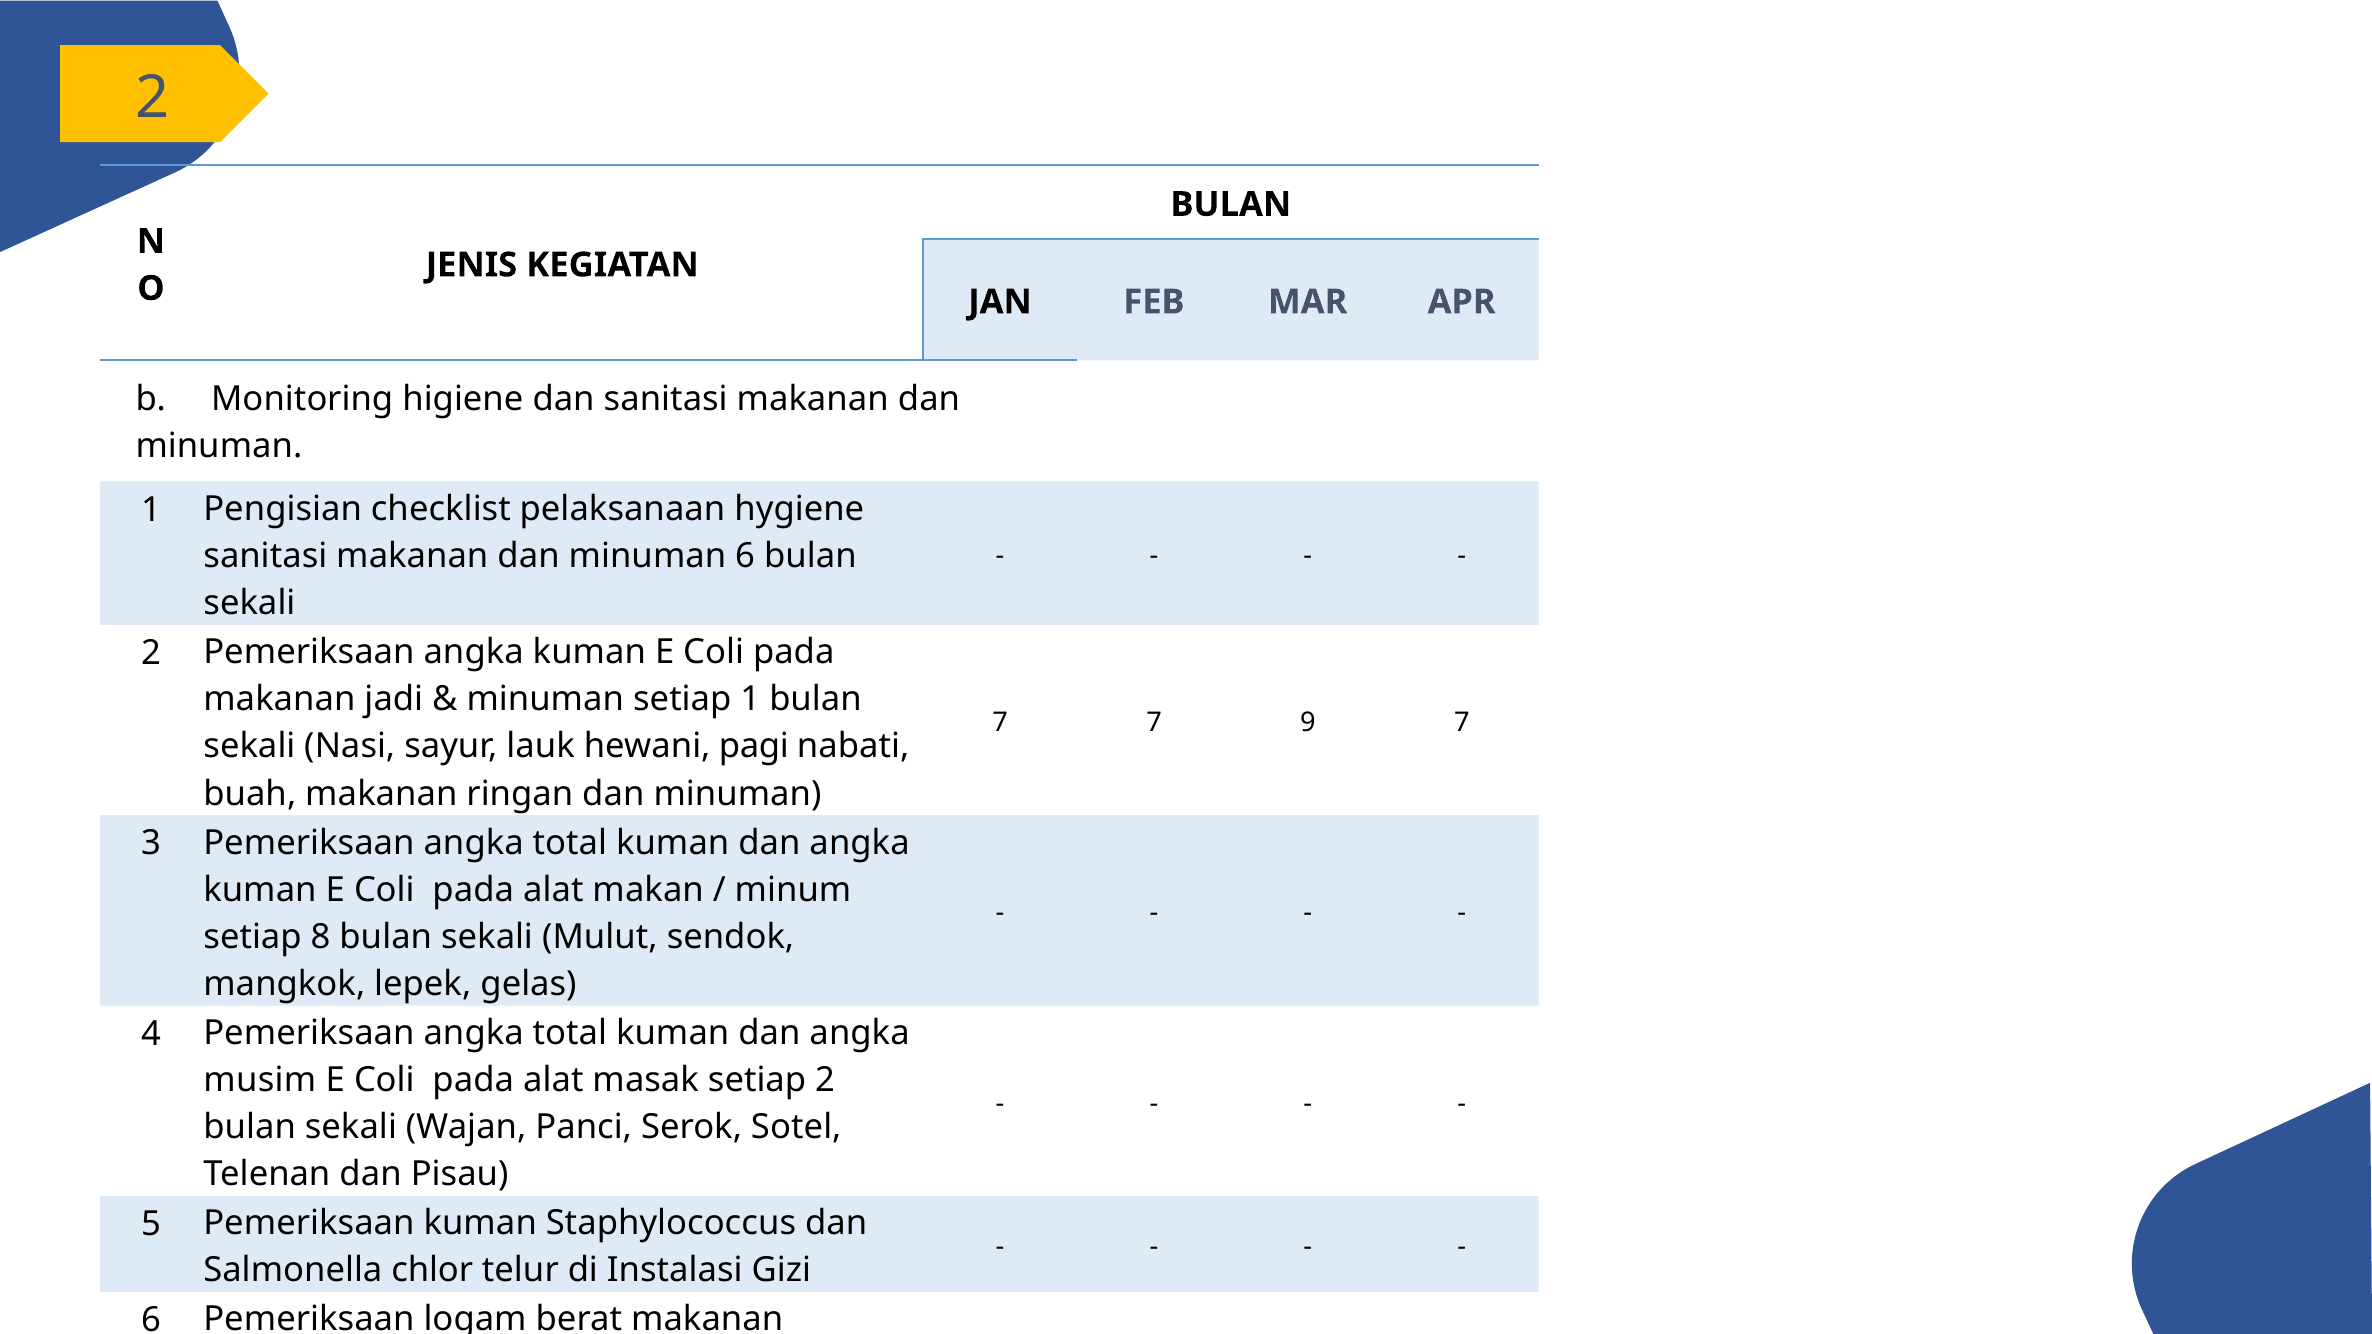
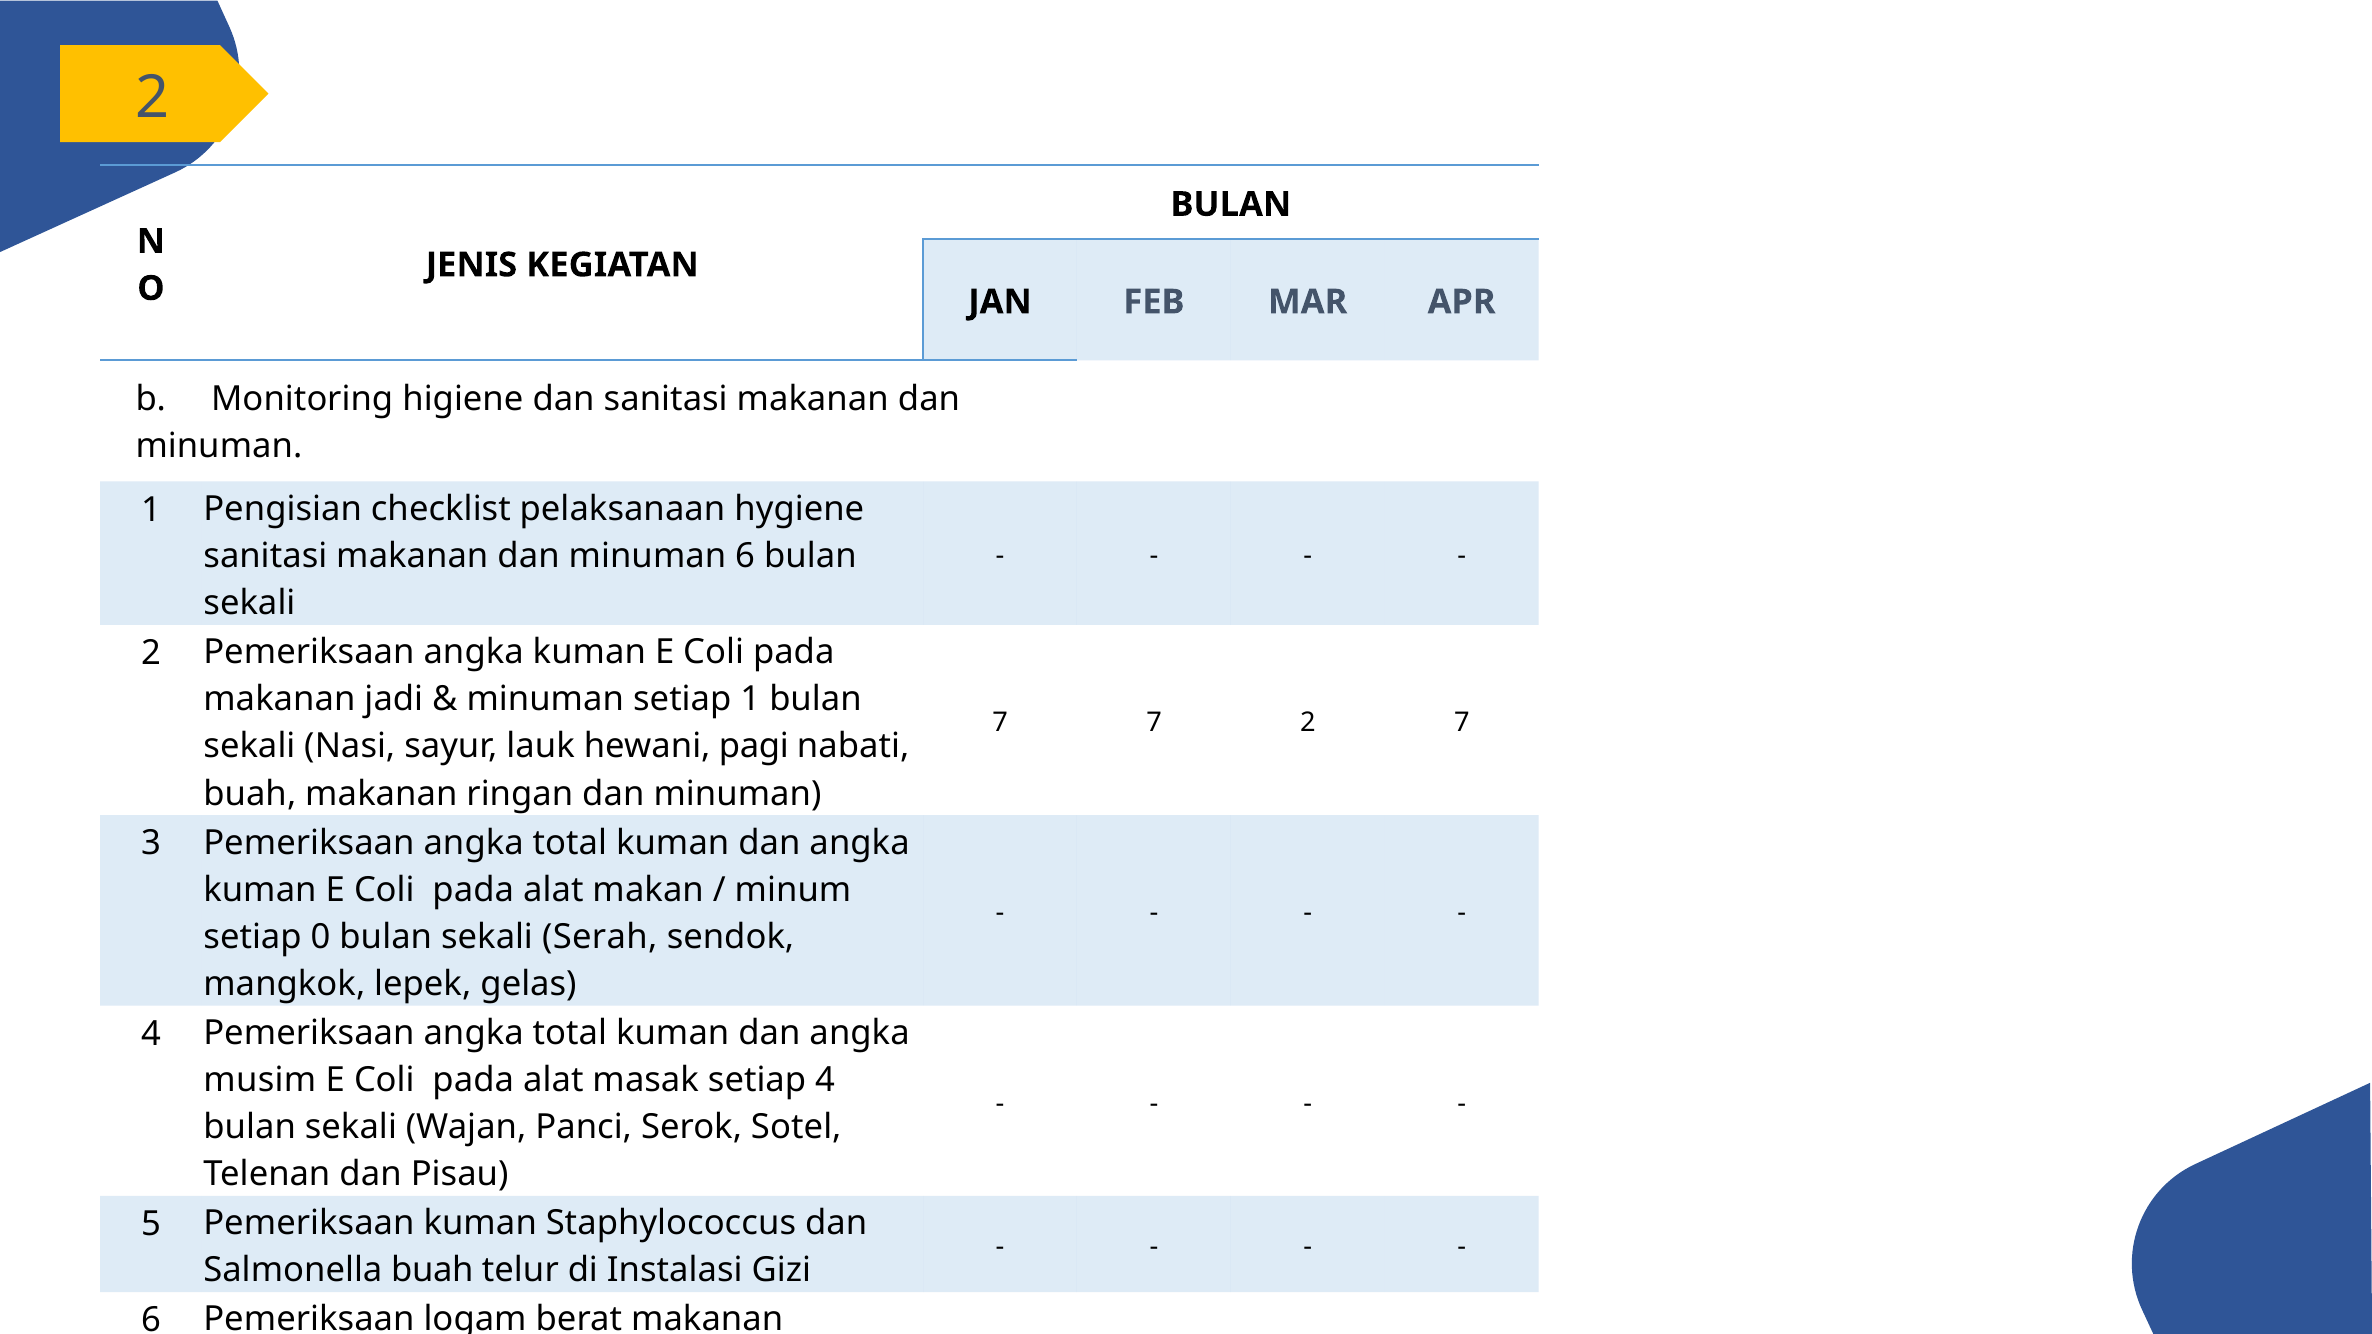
7 9: 9 -> 2 (1308, 723)
setiap 8: 8 -> 0 (321, 937)
Mulut: Mulut -> Serah (600, 937)
setiap 2: 2 -> 4 (825, 1080)
Salmonella chlor: chlor -> buah (432, 1271)
